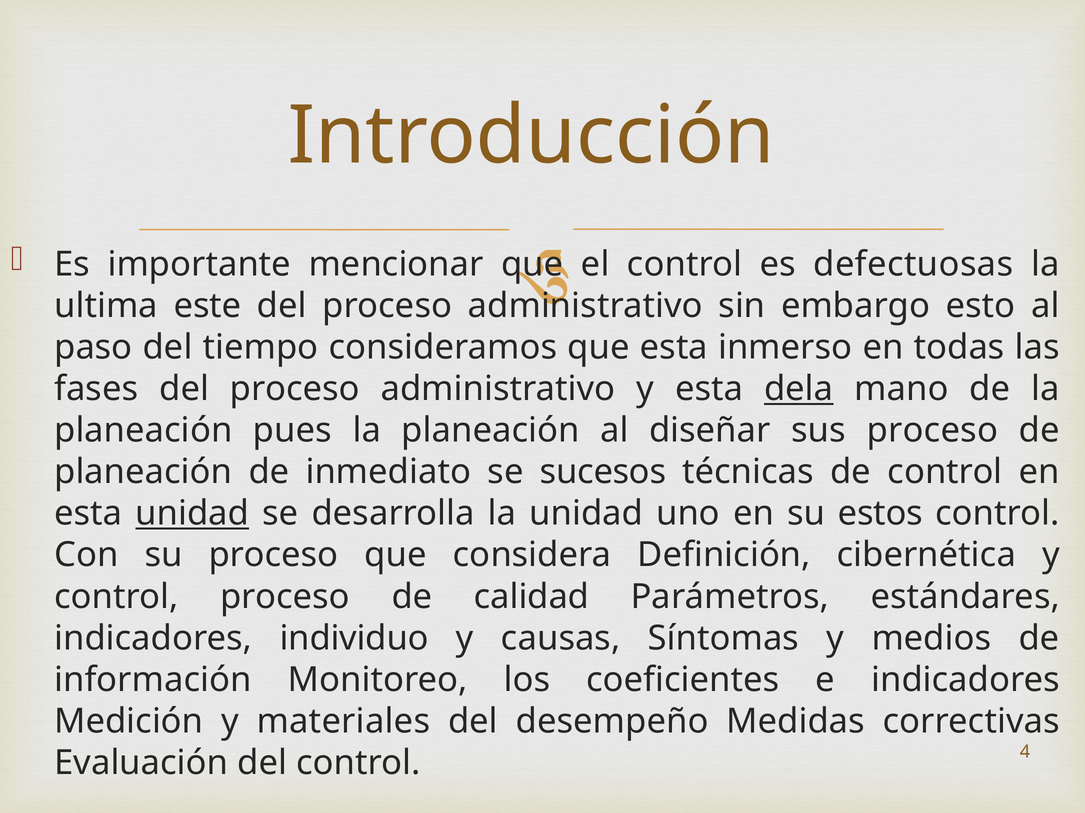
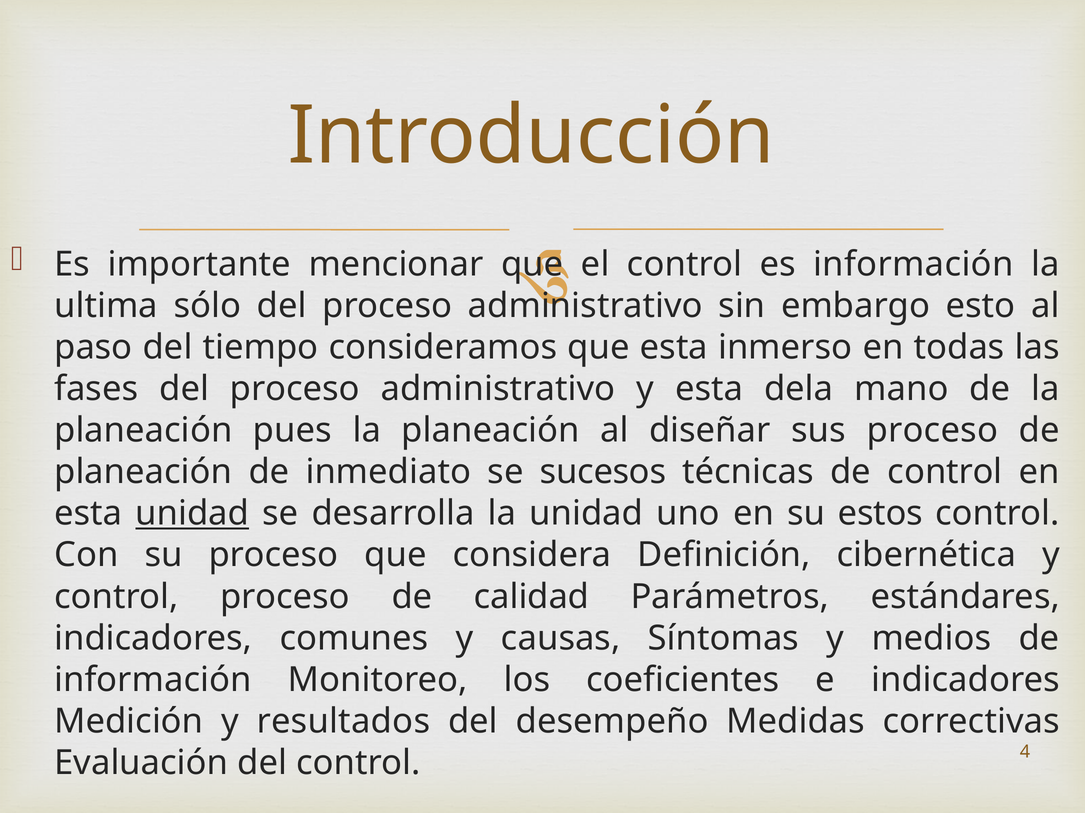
es defectuosas: defectuosas -> información (913, 265)
este: este -> sólo (207, 306)
dela underline: present -> none (799, 389)
individuo: individuo -> comunes (354, 639)
materiales: materiales -> resultados (343, 722)
